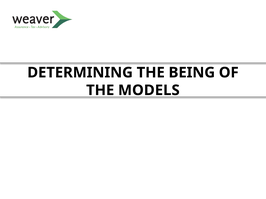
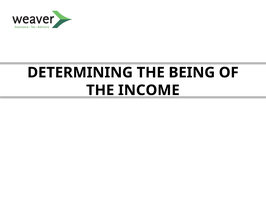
MODELS: MODELS -> INCOME (149, 90)
